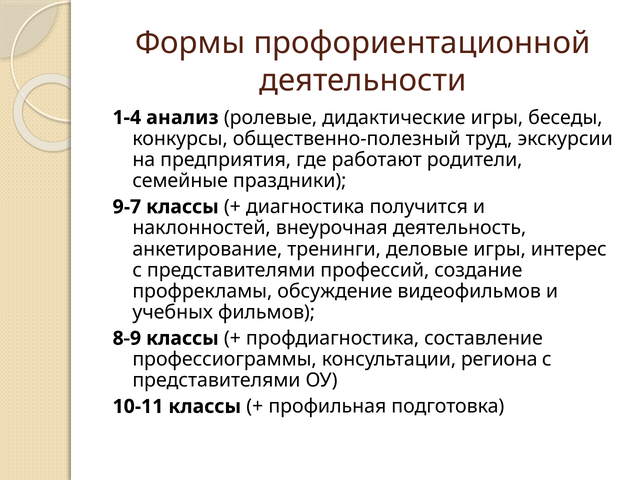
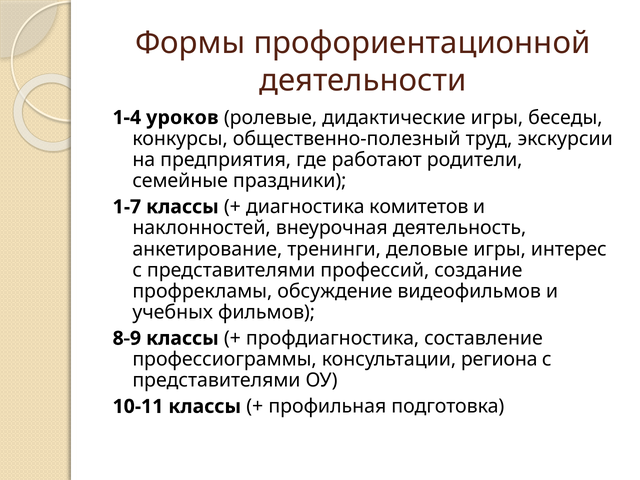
анализ: анализ -> уроков (182, 118)
9-7: 9-7 -> 1-7 (127, 207)
получится: получится -> комитетов (419, 207)
